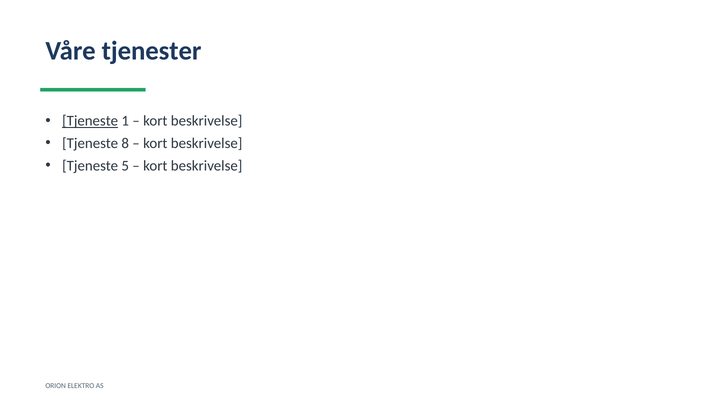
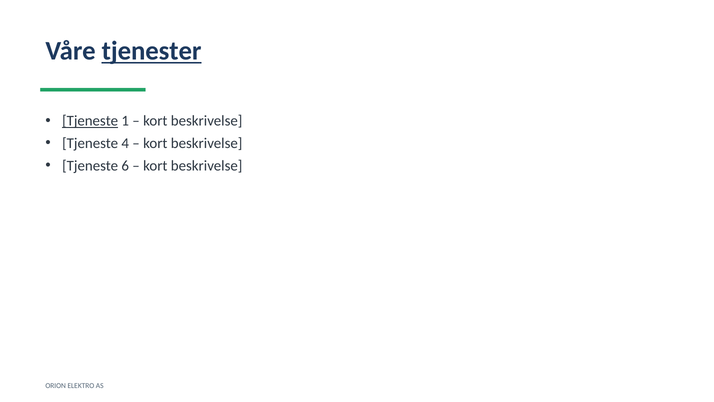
tjenester underline: none -> present (152, 51)
8: 8 -> 4 (125, 143)
5: 5 -> 6 (125, 166)
